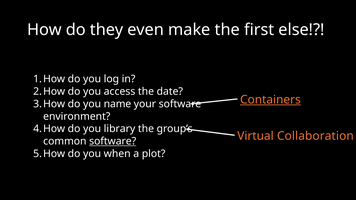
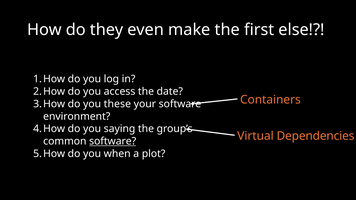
Containers underline: present -> none (270, 100)
name: name -> these (117, 104)
library: library -> saying (120, 129)
Collaboration: Collaboration -> Dependencies (315, 136)
